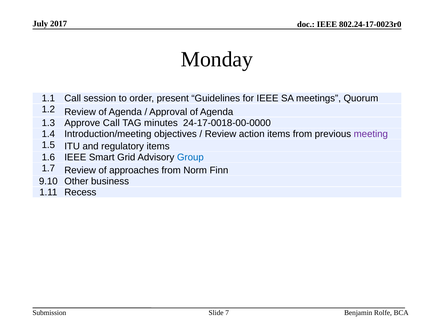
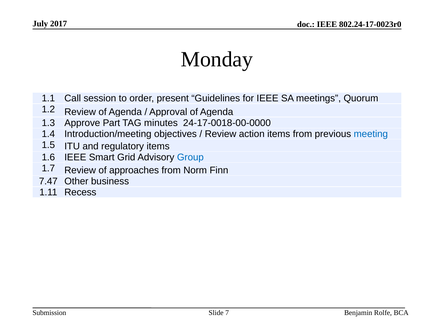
Approve Call: Call -> Part (111, 123)
meeting colour: purple -> blue (371, 134)
9.10: 9.10 -> 7.47 (48, 181)
